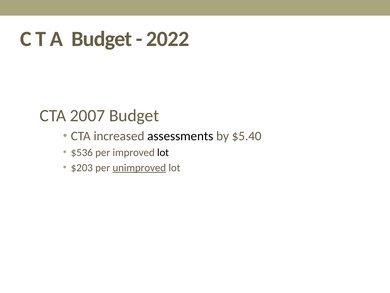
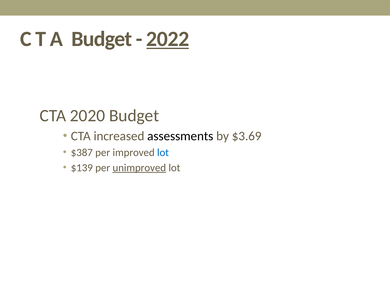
2022 underline: none -> present (168, 39)
2007: 2007 -> 2020 (88, 115)
$5.40: $5.40 -> $3.69 (247, 136)
$536: $536 -> $387 (82, 152)
lot colour: black -> blue (163, 152)
$203: $203 -> $139 (82, 167)
